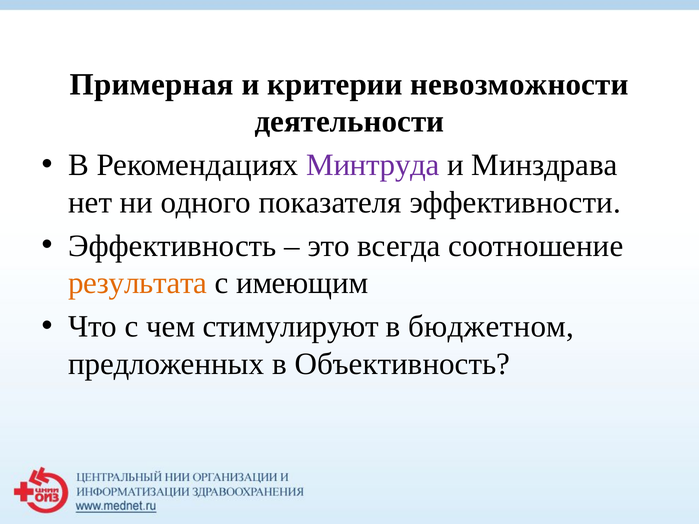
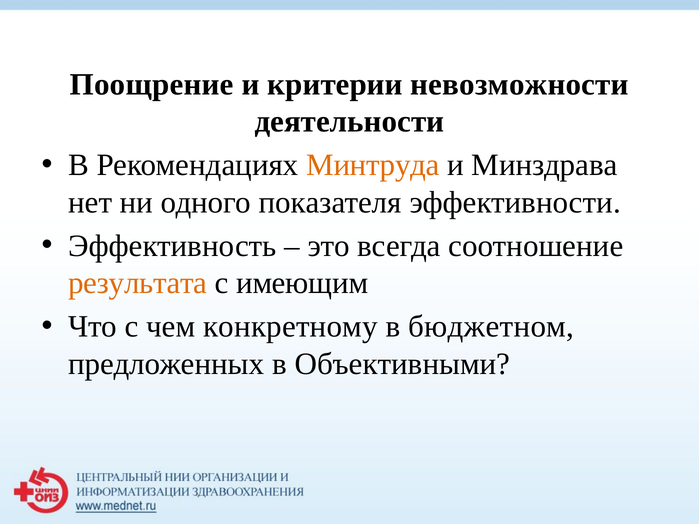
Примерная: Примерная -> Поощрение (152, 84)
Минтруда colour: purple -> orange (373, 165)
стимулируют: стимулируют -> конкретному (290, 327)
Объективность: Объективность -> Объективными (402, 364)
